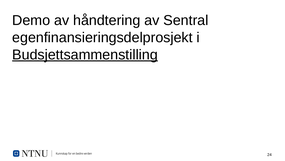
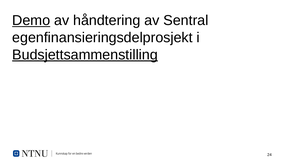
Demo underline: none -> present (31, 20)
